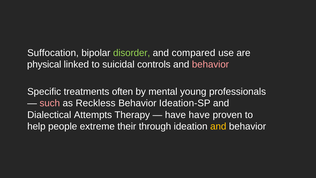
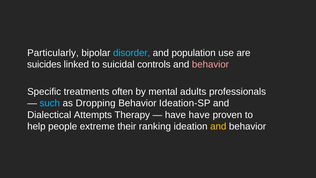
Suffocation: Suffocation -> Particularly (53, 53)
disorder colour: light green -> light blue (132, 53)
compared: compared -> population (194, 53)
physical: physical -> suicides (44, 64)
young: young -> adults (193, 91)
such colour: pink -> light blue (50, 103)
Reckless: Reckless -> Dropping (96, 103)
through: through -> ranking (155, 126)
